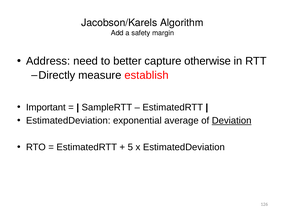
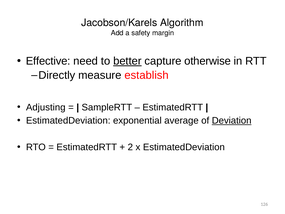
Address: Address -> Effective (48, 61)
better underline: none -> present (127, 61)
Important: Important -> Adjusting (46, 107)
5: 5 -> 2 (130, 147)
